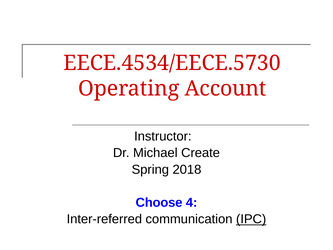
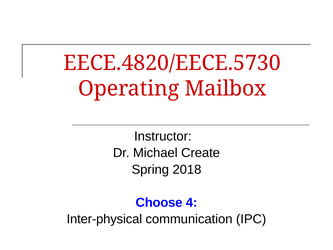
EECE.4534/EECE.5730: EECE.4534/EECE.5730 -> EECE.4820/EECE.5730 (172, 63)
Account: Account -> Mailbox (226, 89)
Inter-referred: Inter-referred -> Inter-physical (104, 219)
IPC underline: present -> none (251, 219)
